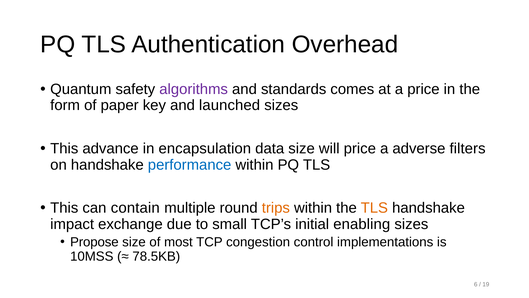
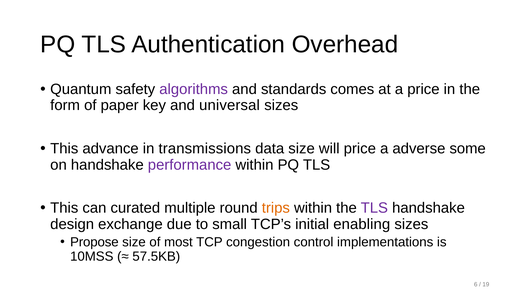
launched: launched -> universal (230, 105)
encapsulation: encapsulation -> transmissions (205, 148)
filters: filters -> some (468, 148)
performance colour: blue -> purple (190, 165)
contain: contain -> curated (135, 208)
TLS colour: orange -> purple (374, 208)
impact: impact -> design (72, 224)
78.5KB: 78.5KB -> 57.5KB (156, 256)
